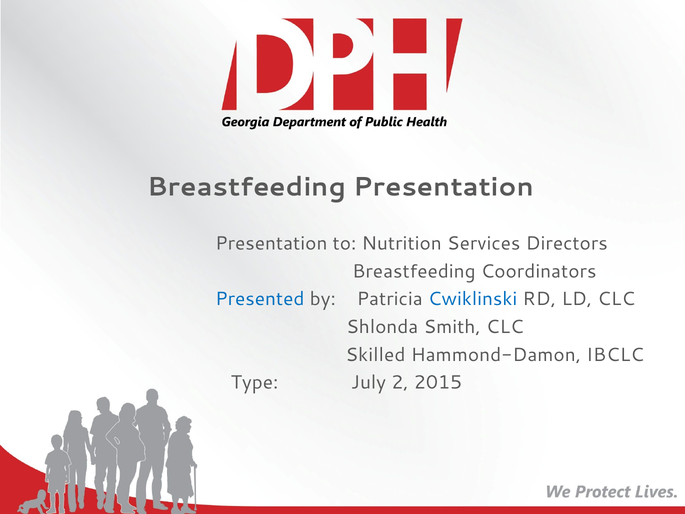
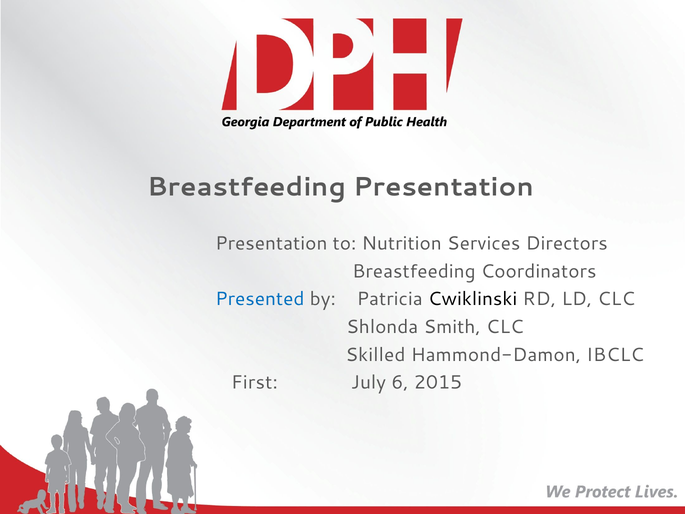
Cwiklinski colour: blue -> black (473, 299)
Type: Type -> First (254, 382)
2: 2 -> 6 (400, 382)
